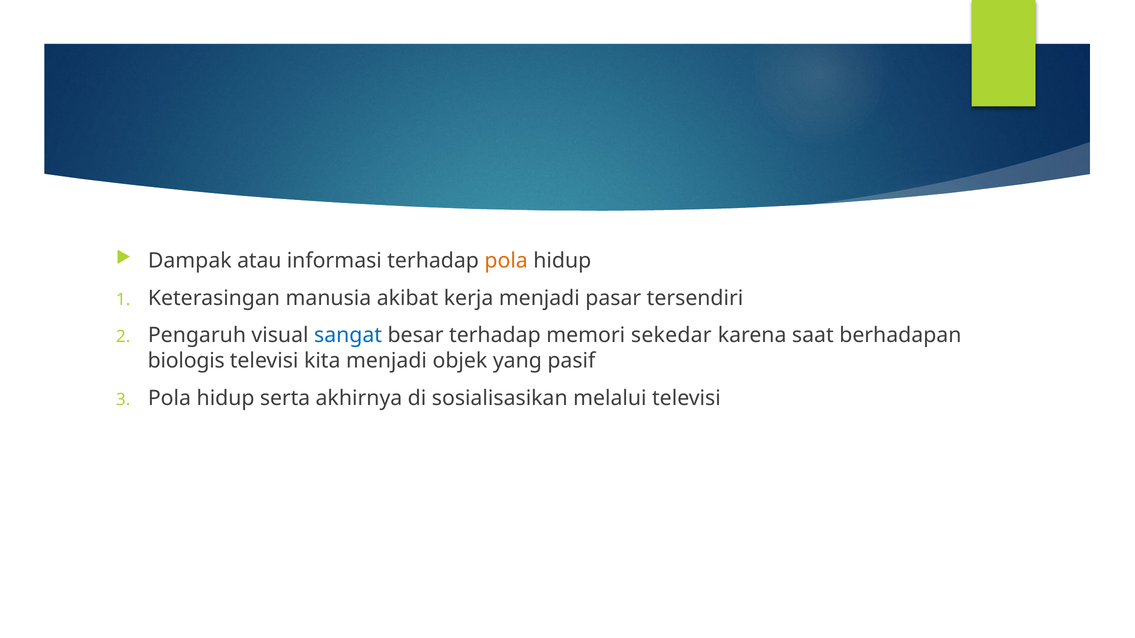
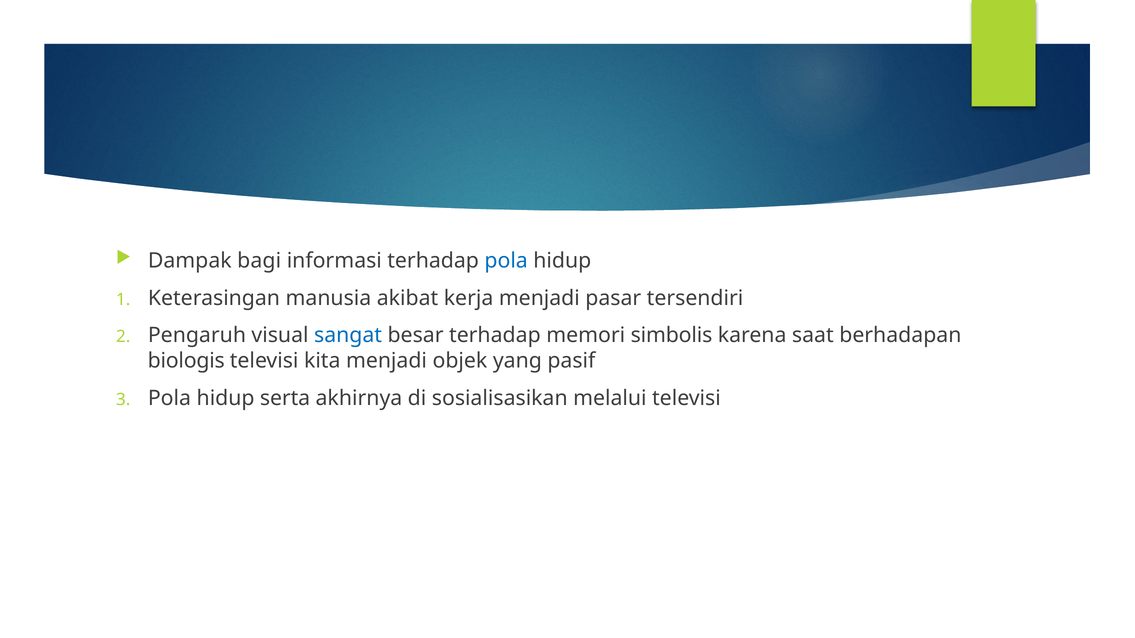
atau: atau -> bagi (259, 261)
pola colour: orange -> blue (506, 261)
sekedar: sekedar -> simbolis (671, 336)
